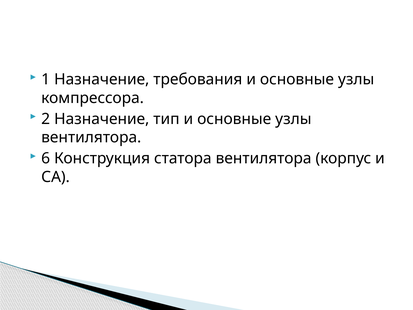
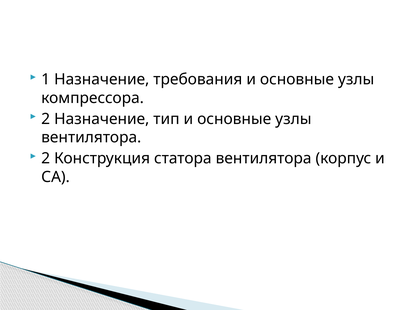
6: 6 -> 2 (46, 158)
